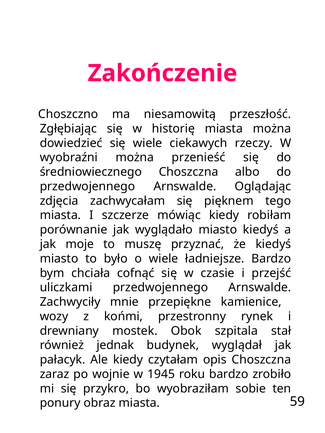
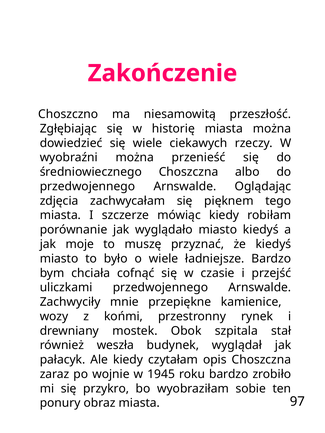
jednak: jednak -> weszła (115, 345)
59: 59 -> 97 (297, 402)
